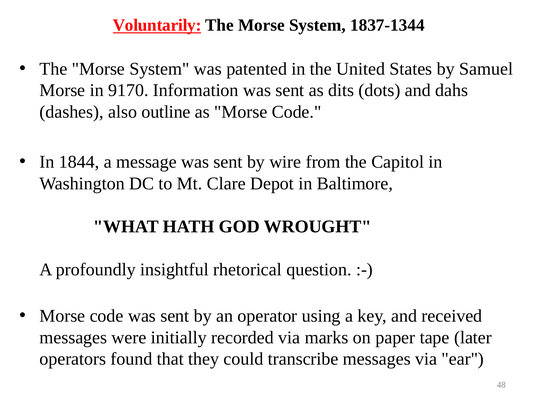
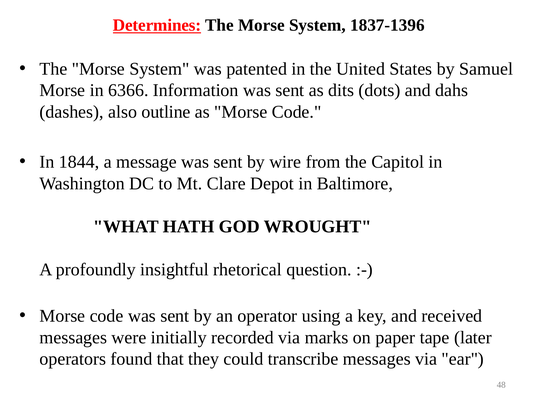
Voluntarily: Voluntarily -> Determines (157, 25)
1837-1344: 1837-1344 -> 1837-1396 (387, 25)
9170: 9170 -> 6366 (128, 90)
